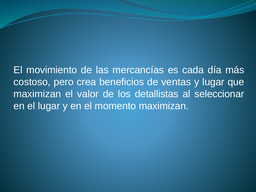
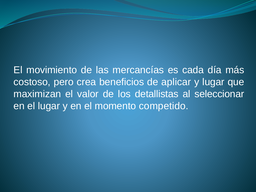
ventas: ventas -> aplicar (176, 82)
momento maximizan: maximizan -> competido (164, 106)
